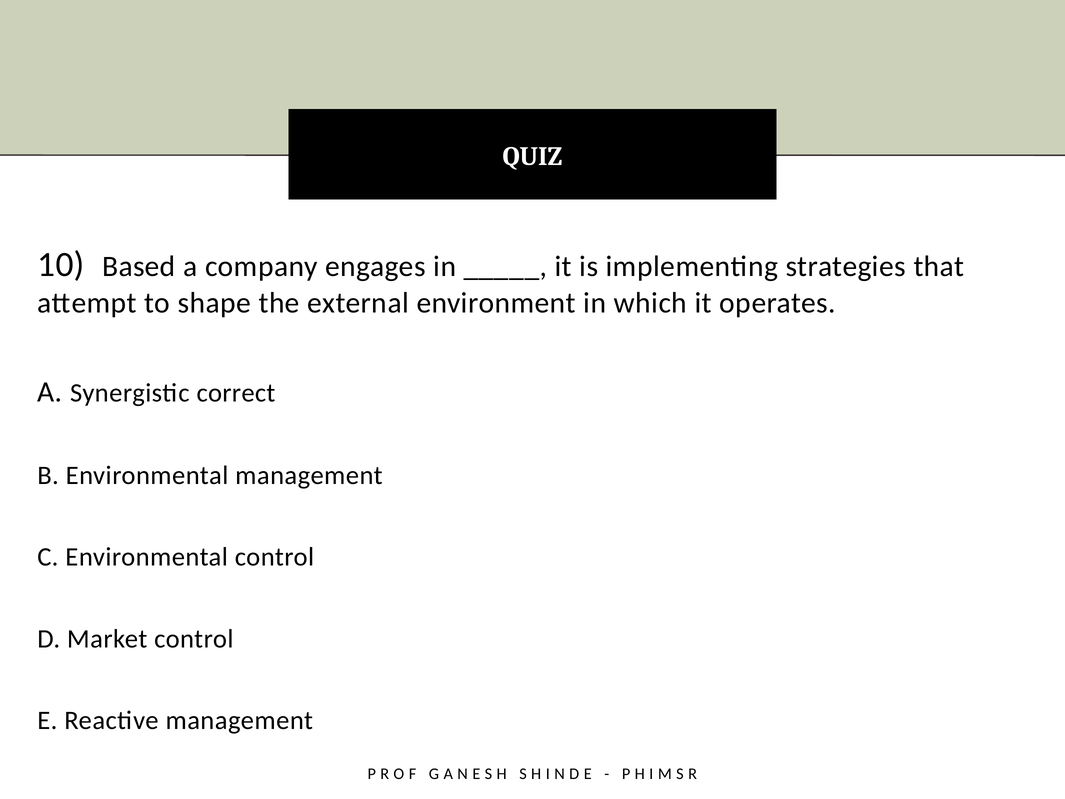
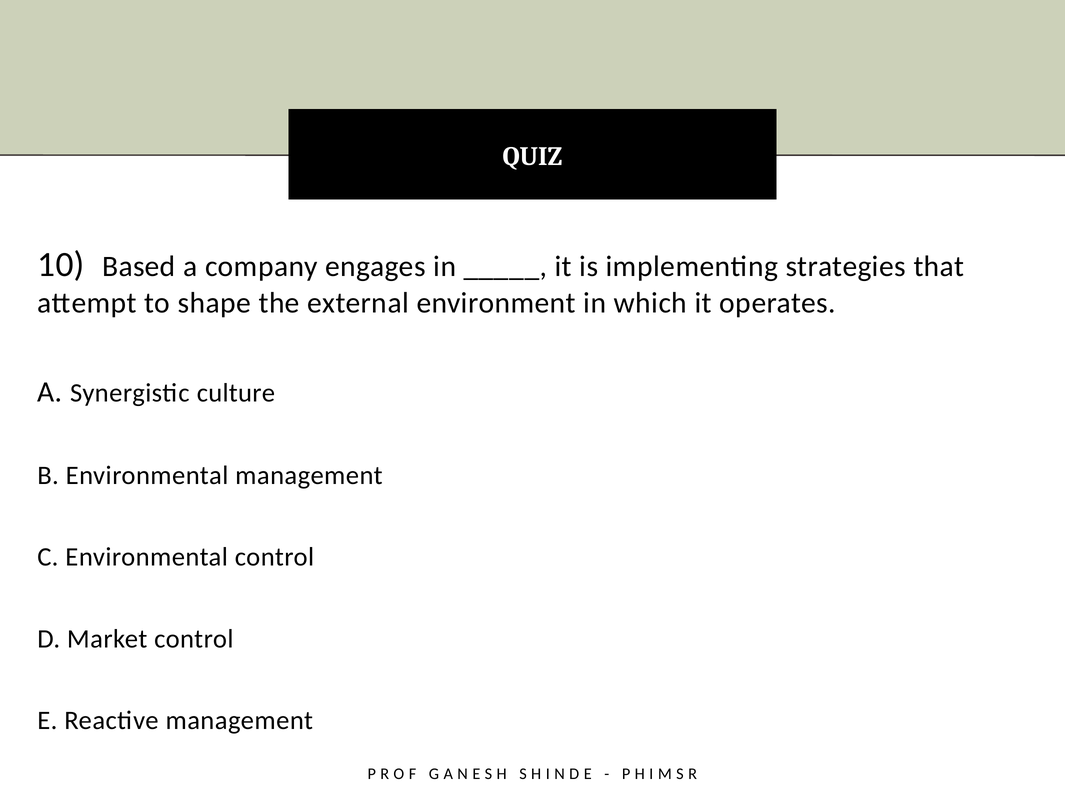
correct: correct -> culture (236, 393)
